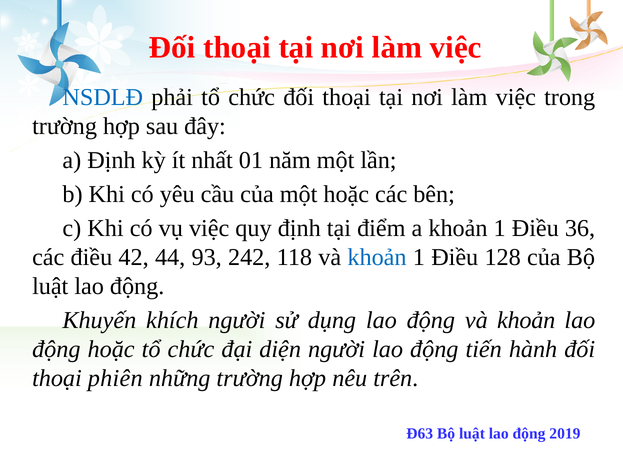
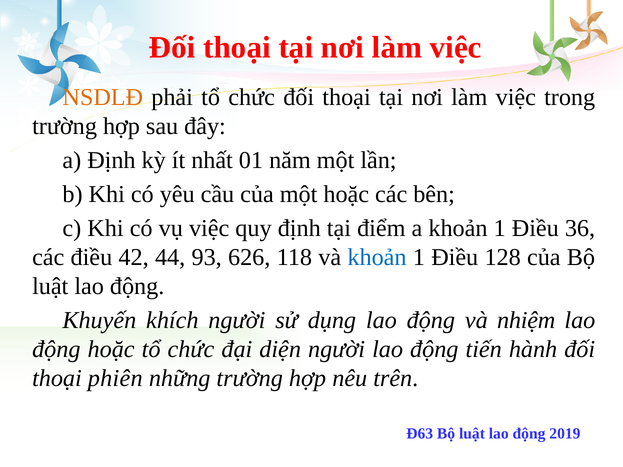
NSDLĐ colour: blue -> orange (103, 97)
242: 242 -> 626 (249, 257)
động và khoản: khoản -> nhiệm (526, 320)
